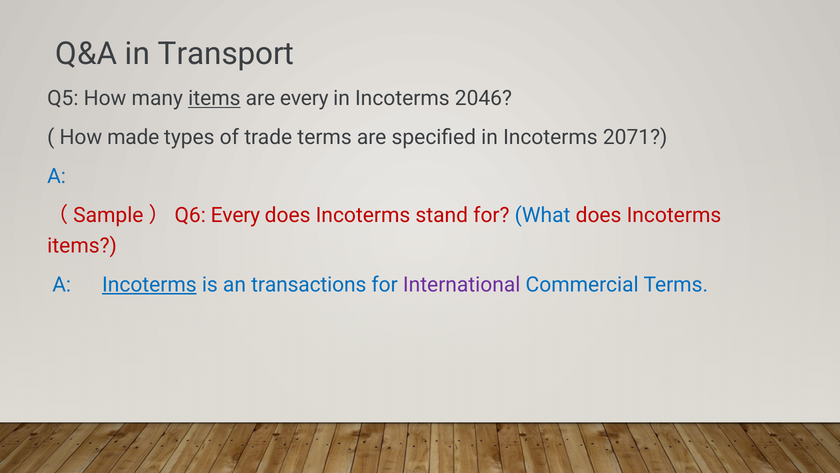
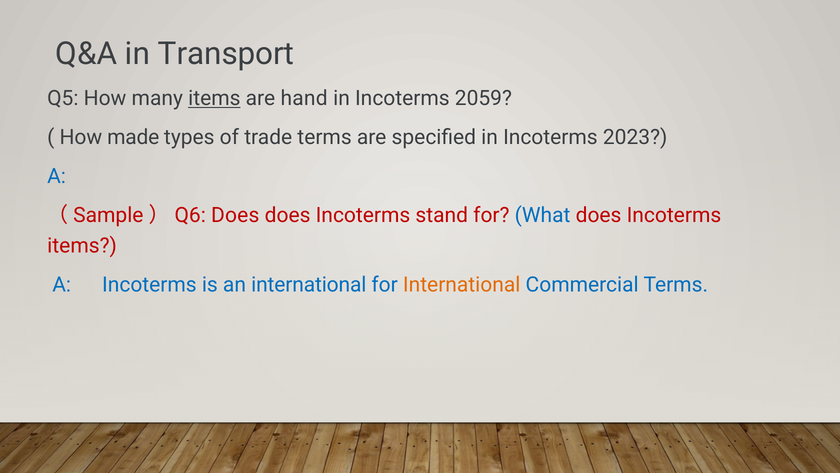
are every: every -> hand (304, 98)
2046: 2046 -> 2059 (483, 98)
2071: 2071 -> 2023 (635, 137)
（Sample）Q6 Every: Every -> Does (235, 215)
Incoterms underline: present -> none (149, 284)
an transactions: transactions -> international (309, 284)
International colour: purple -> orange (462, 284)
